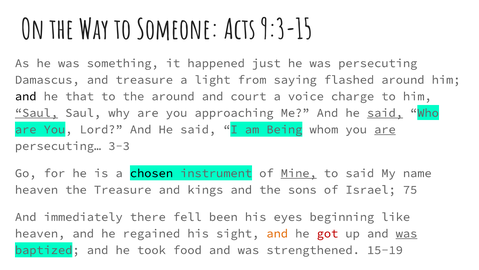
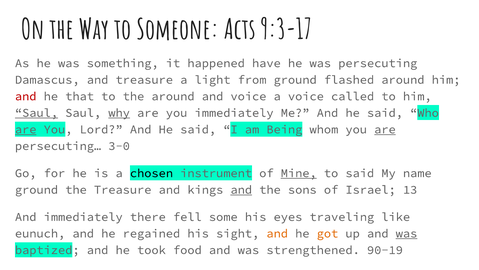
9:3-15: 9:3-15 -> 9:3-17 (286, 30)
just: just -> have (266, 63)
from saying: saying -> ground (295, 80)
and colour: black -> red (26, 96)
and court: court -> voice (248, 96)
charge: charge -> called (353, 96)
why underline: none -> present (119, 113)
you approaching: approaching -> immediately (234, 113)
said underline: present -> none (385, 113)
are underline: none -> present (26, 129)
3-3: 3-3 -> 3-0 (119, 146)
heaven: heaven -> ground (36, 189)
and underline: none -> present (241, 189)
75: 75 -> 13 (410, 189)
been: been -> some (223, 217)
beginning: beginning -> traveling (342, 217)
heaven: heaven -> eunuch (40, 233)
got colour: red -> orange (327, 233)
15-19: 15-19 -> 90-19 (385, 250)
